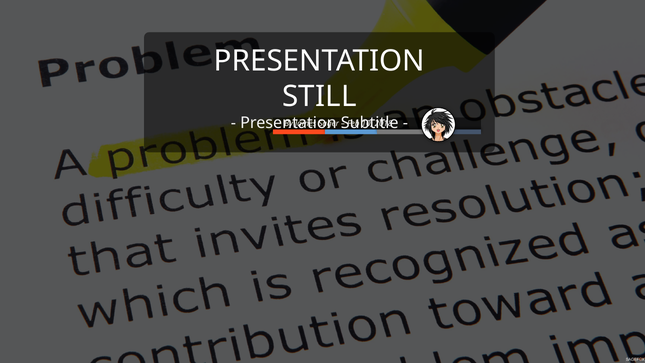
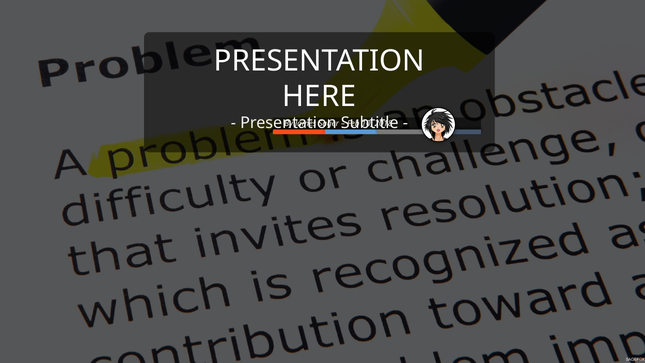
STILL: STILL -> HERE (319, 96)
